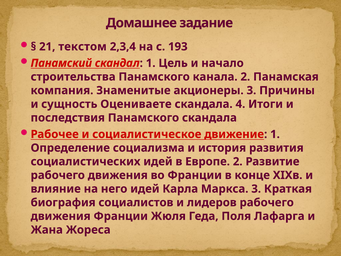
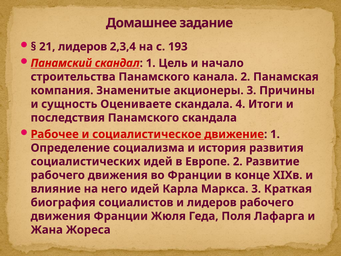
21 текстом: текстом -> лидеров (83, 47)
